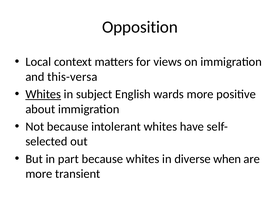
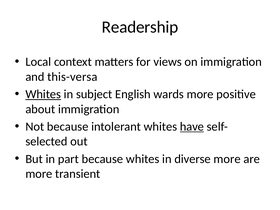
Opposition: Opposition -> Readership (140, 27)
have underline: none -> present (192, 127)
diverse when: when -> more (227, 159)
